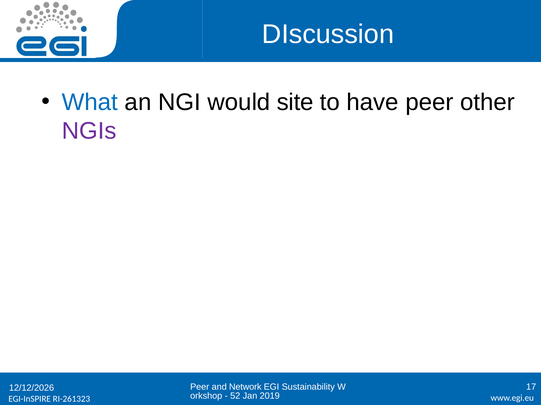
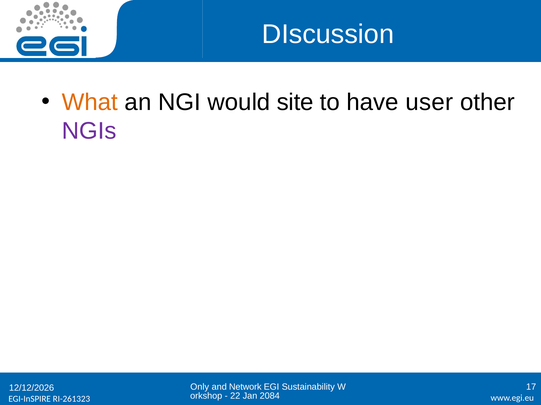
What colour: blue -> orange (90, 102)
have peer: peer -> user (429, 102)
Peer: Peer -> Only (200, 387)
52: 52 -> 22 (235, 396)
2019: 2019 -> 2084 (270, 396)
